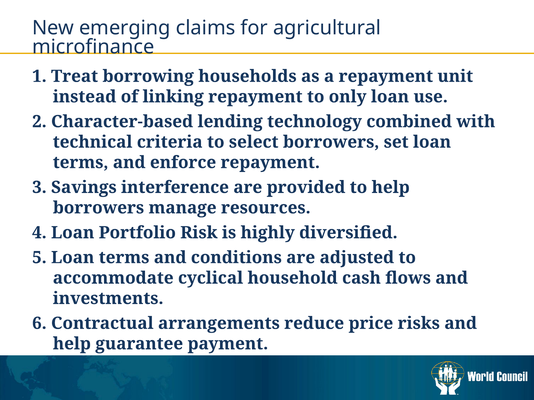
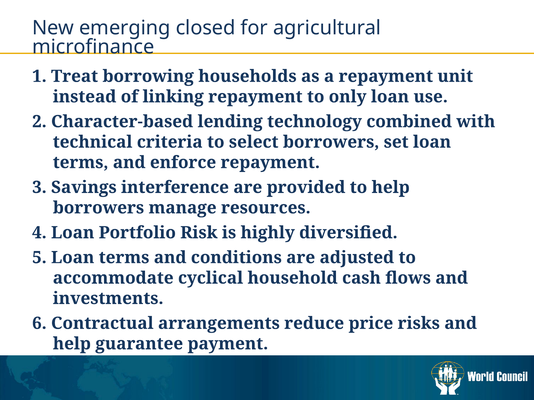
claims: claims -> closed (206, 28)
